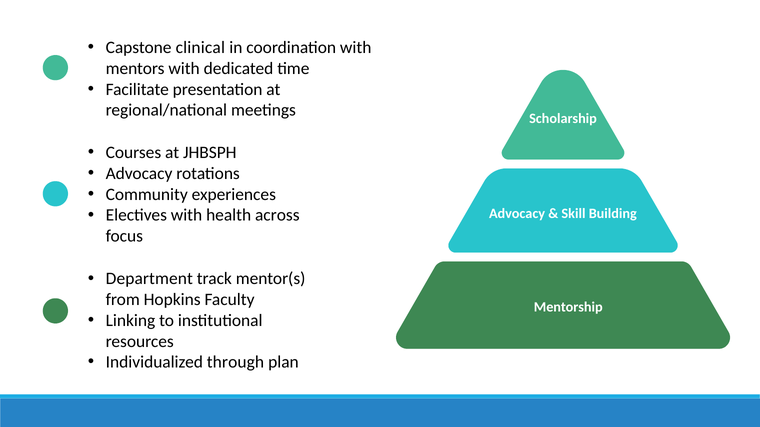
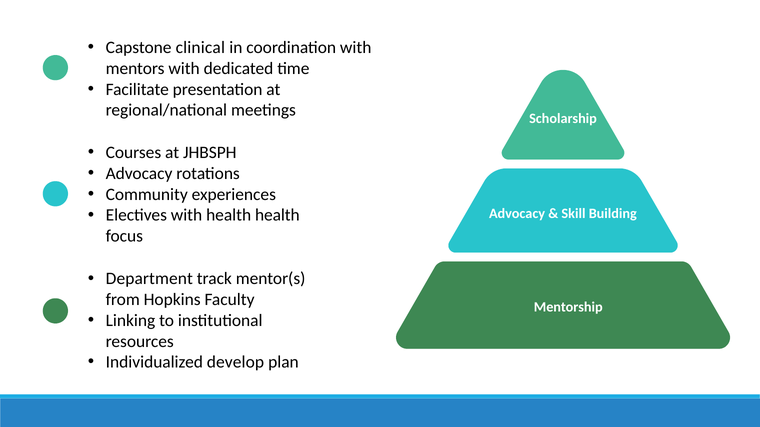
health across: across -> health (277, 215)
through: through -> develop (235, 363)
